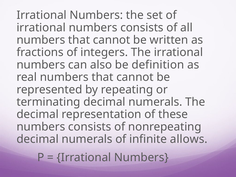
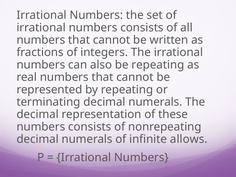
be definition: definition -> repeating (158, 65)
